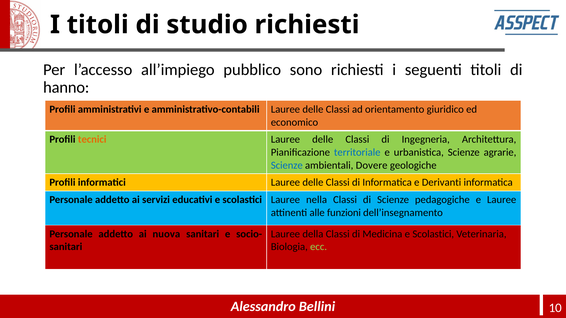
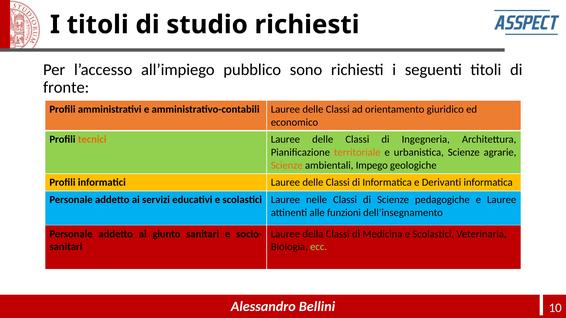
hanno: hanno -> fronte (66, 88)
territoriale colour: blue -> orange (357, 152)
Scienze colour: blue -> orange (287, 165)
Dovere: Dovere -> Impego (372, 165)
nella: nella -> nelle (317, 200)
nuova: nuova -> giunto (166, 234)
